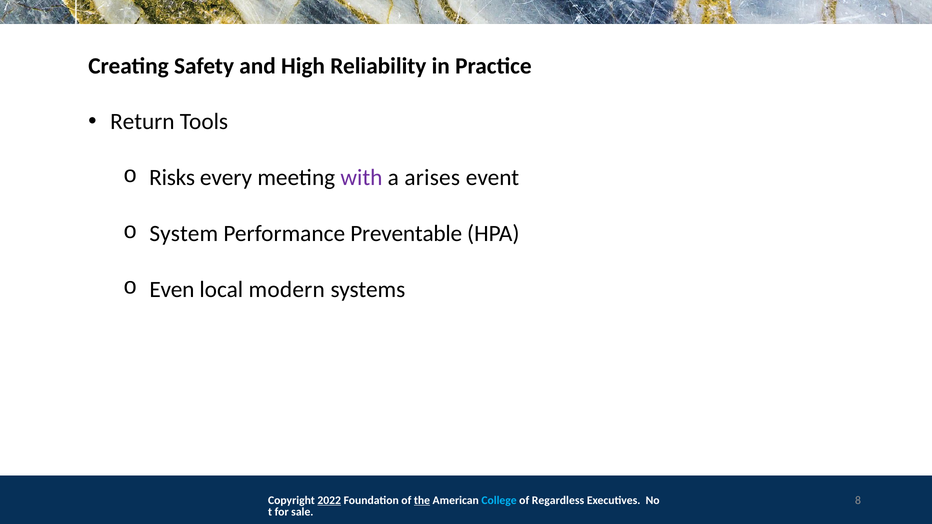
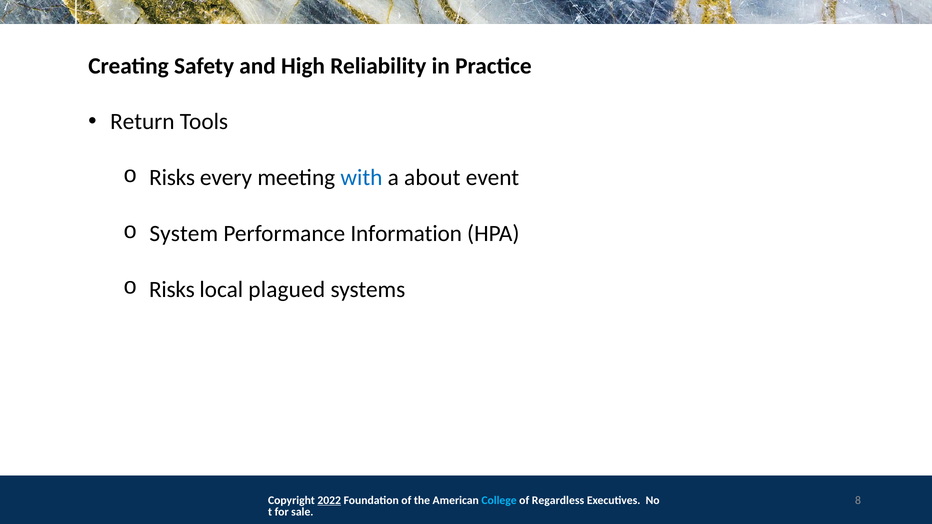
with colour: purple -> blue (361, 178)
arises: arises -> about (432, 178)
Preventable: Preventable -> Information (406, 234)
Even: Even -> Risks (172, 290)
modern: modern -> plagued (287, 290)
the underline: present -> none (422, 501)
